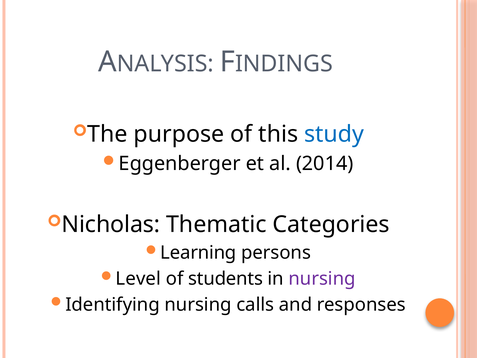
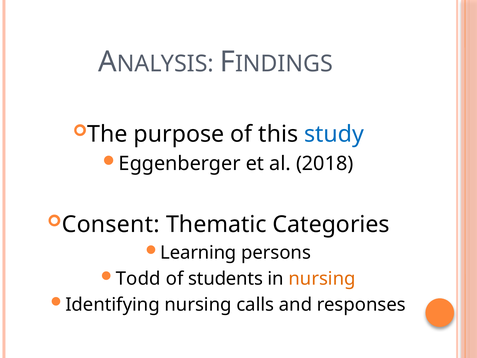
2014: 2014 -> 2018 (325, 164)
Nicholas: Nicholas -> Consent (111, 224)
Level: Level -> Todd (138, 279)
nursing colour: purple -> orange (322, 279)
